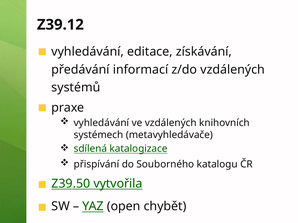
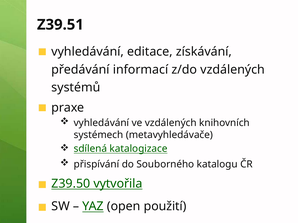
Z39.12: Z39.12 -> Z39.51 (60, 25)
chybět: chybět -> použití (165, 207)
